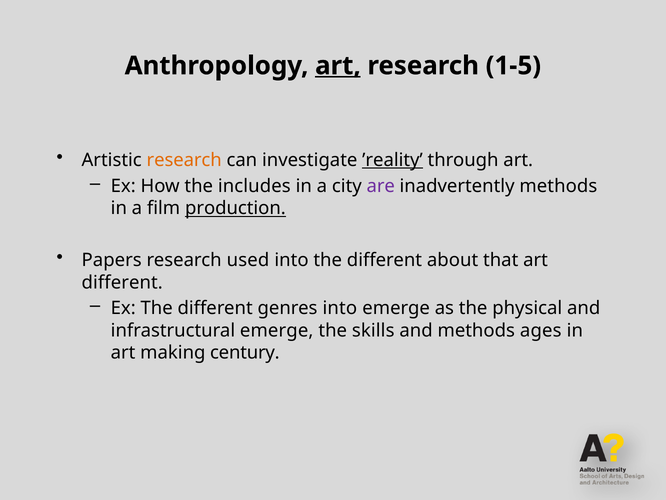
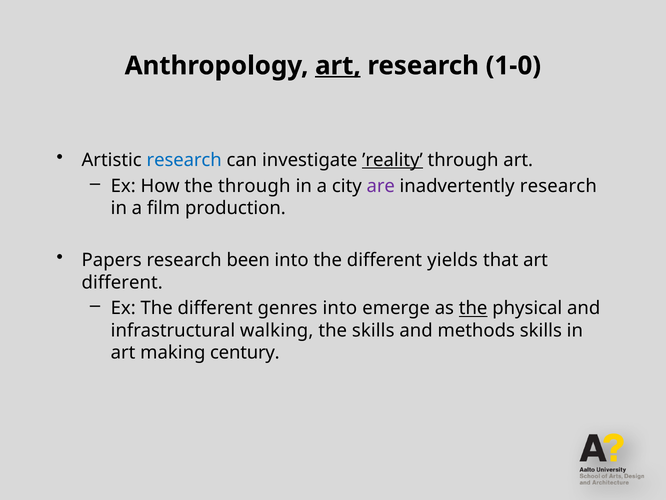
1-5: 1-5 -> 1-0 (513, 66)
research colour: orange -> blue (184, 160)
the includes: includes -> through (254, 186)
inadvertently methods: methods -> research (558, 186)
production underline: present -> none (235, 208)
used: used -> been (248, 260)
about: about -> yields (452, 260)
the underline: none -> present (473, 308)
infrastructural emerge: emerge -> walking (277, 330)
methods ages: ages -> skills (541, 330)
